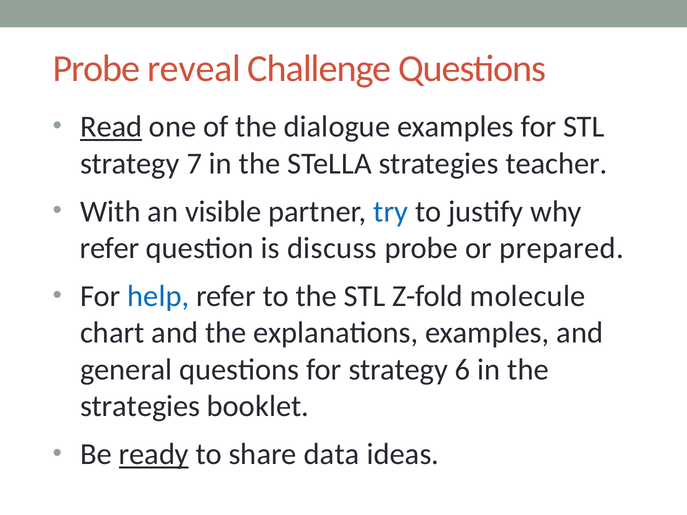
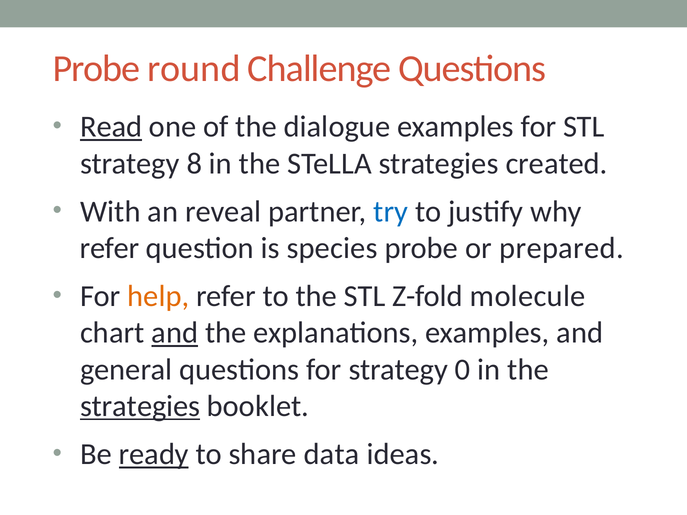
reveal: reveal -> round (194, 68)
7: 7 -> 8 (194, 164)
teacher: teacher -> created (557, 164)
visible: visible -> reveal (223, 212)
discuss: discuss -> species (332, 248)
help colour: blue -> orange (158, 296)
and underline: none -> present (175, 333)
6: 6 -> 0 (463, 370)
strategies underline: none -> present (140, 406)
